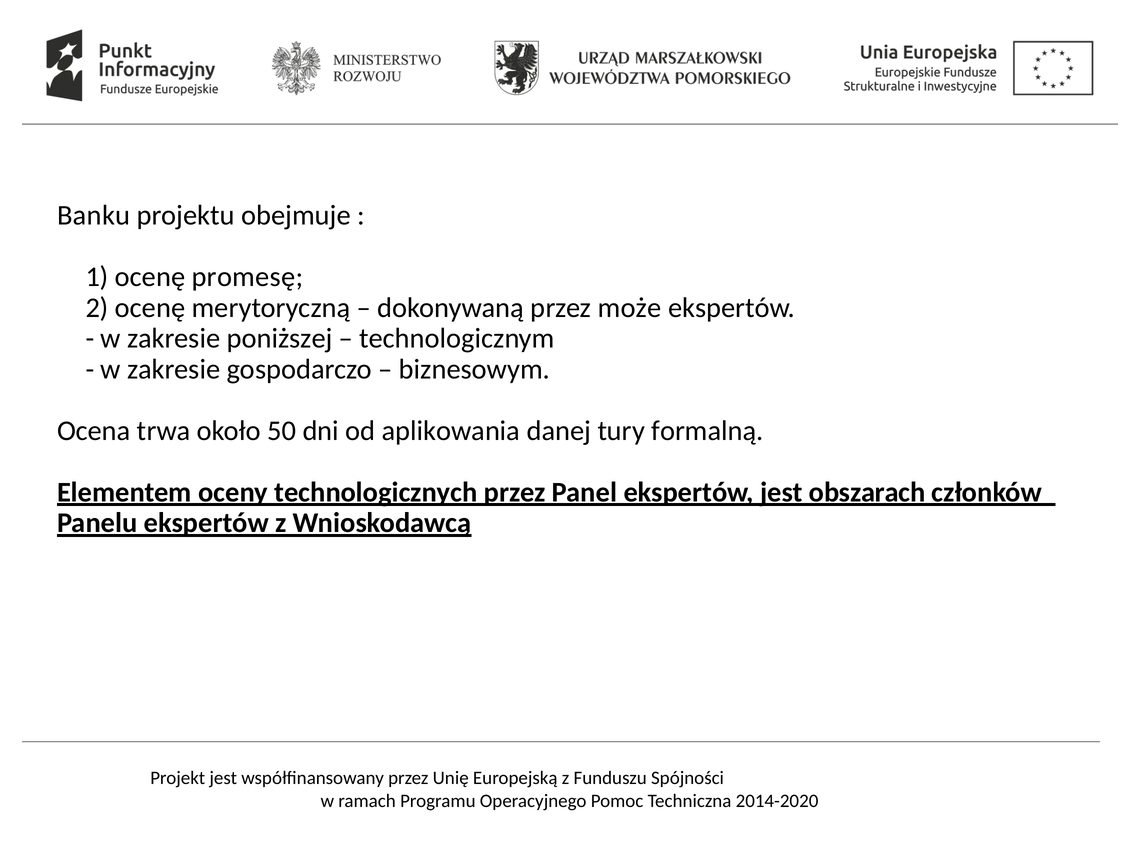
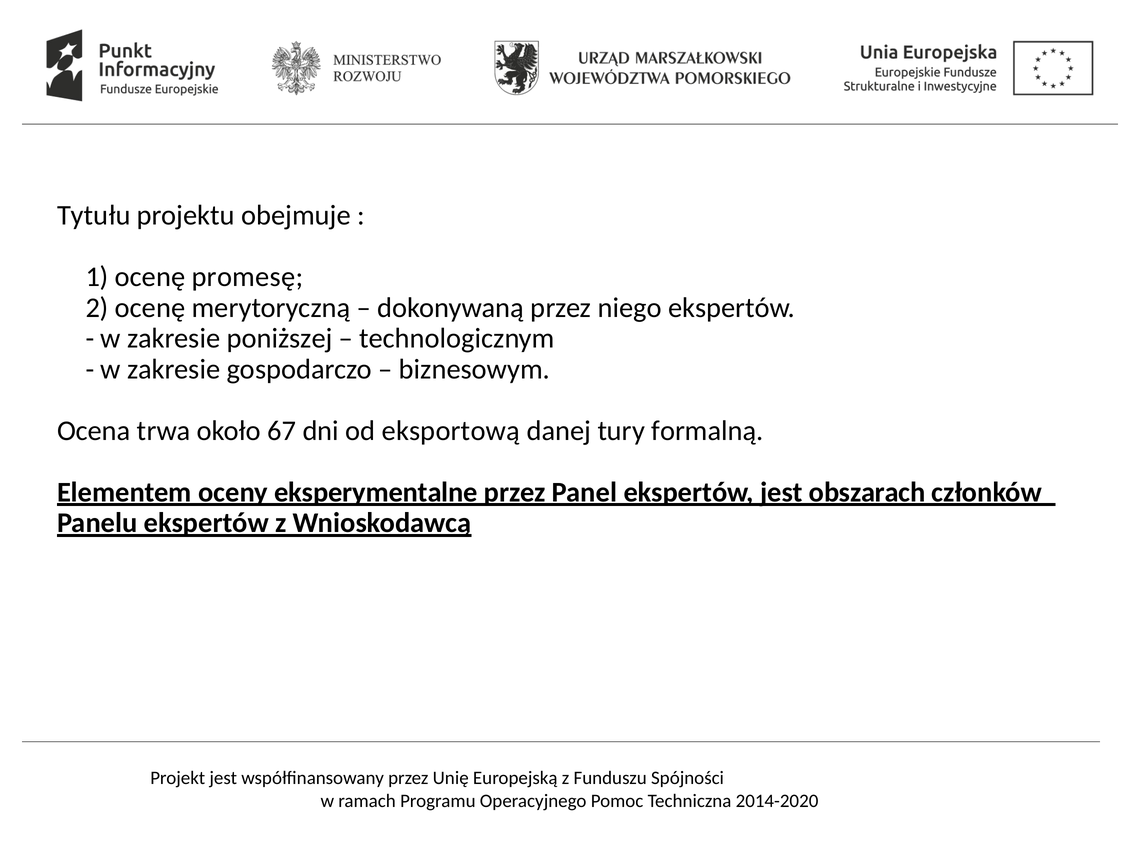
Banku: Banku -> Tytułu (94, 215)
może: może -> niego (630, 308)
50: 50 -> 67 (282, 431)
aplikowania: aplikowania -> eksportową (451, 431)
technologicznych: technologicznych -> eksperymentalne (376, 492)
